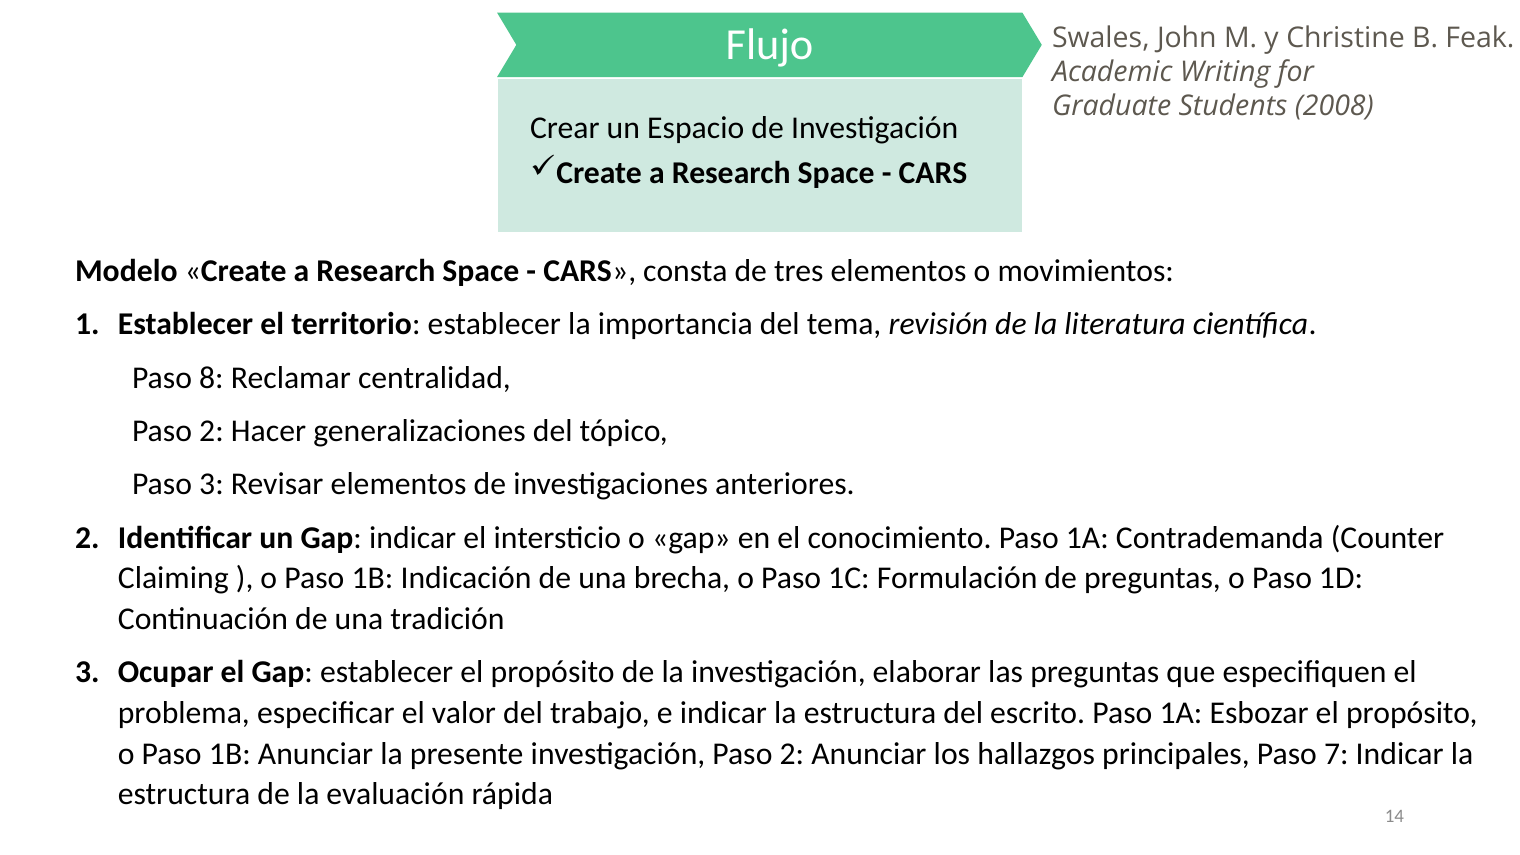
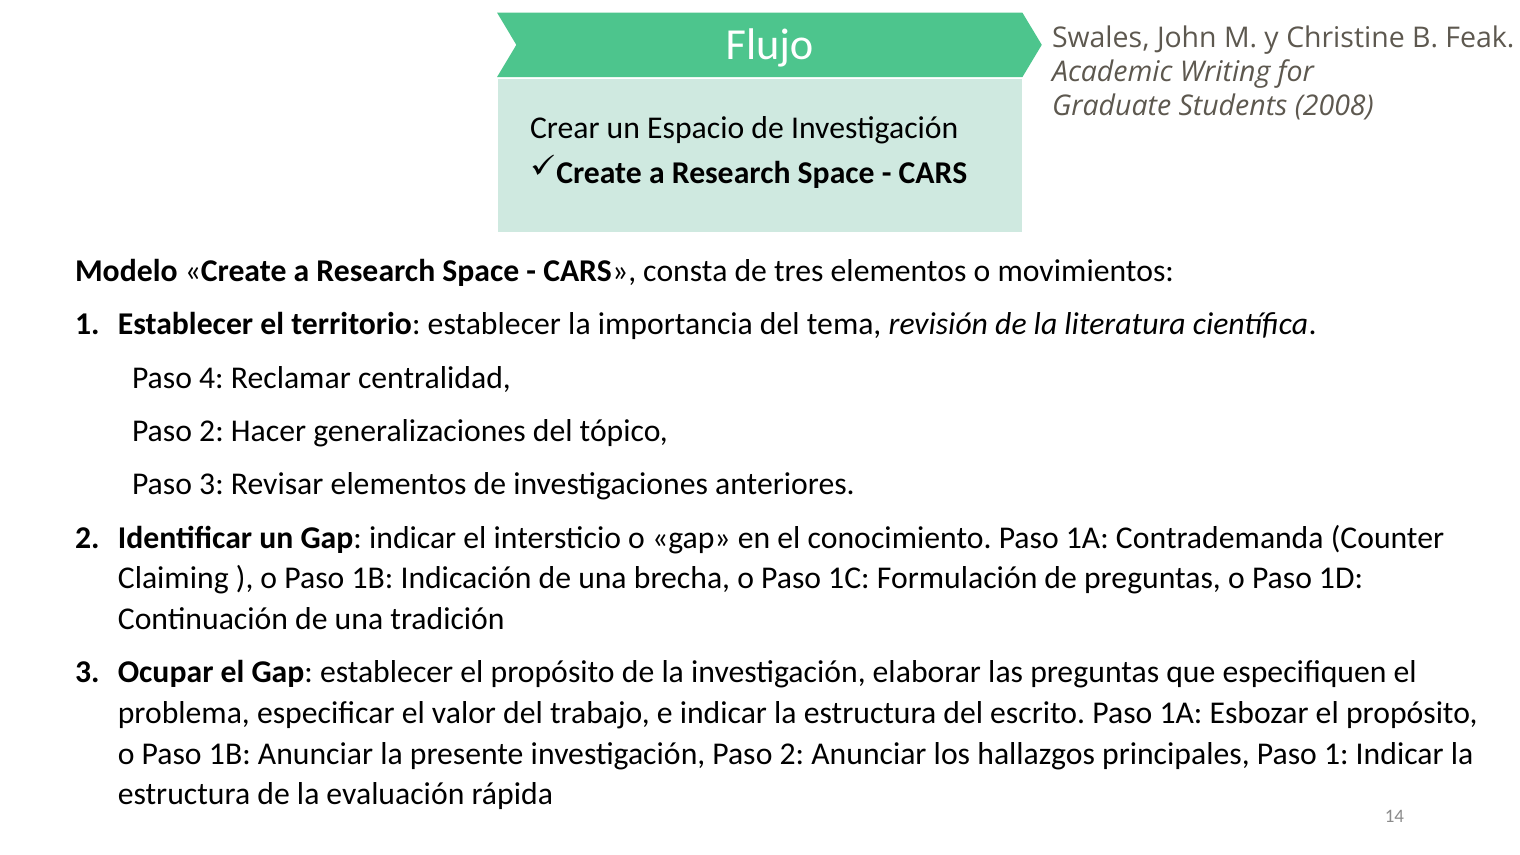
8: 8 -> 4 (211, 378)
Paso 7: 7 -> 1 (1336, 754)
